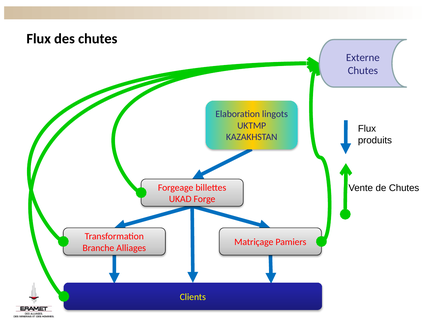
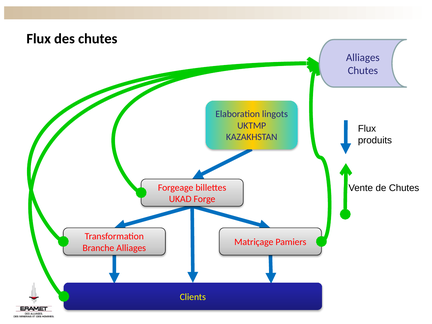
Externe: Externe -> Alliages (363, 58)
